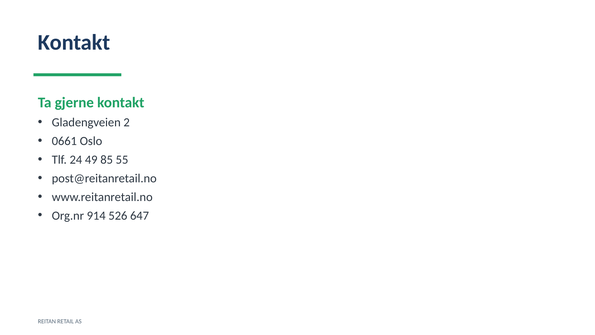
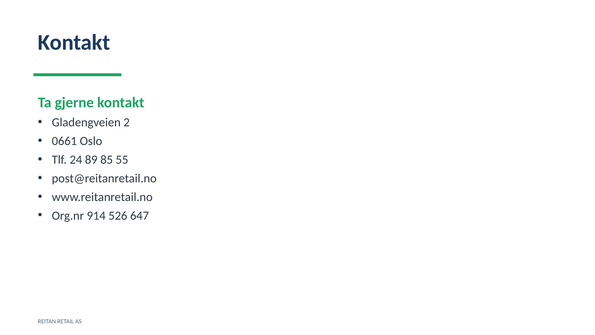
49: 49 -> 89 (91, 160)
